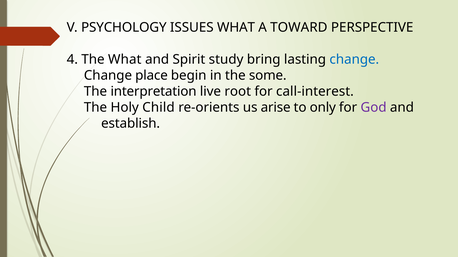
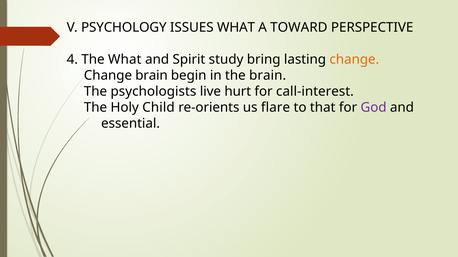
change colour: blue -> orange (354, 60)
Change place: place -> brain (152, 76)
the some: some -> brain (268, 76)
interpretation: interpretation -> psychologists (153, 92)
root: root -> hurt (238, 92)
arise: arise -> flare (276, 108)
only: only -> that (323, 108)
establish: establish -> essential (131, 124)
